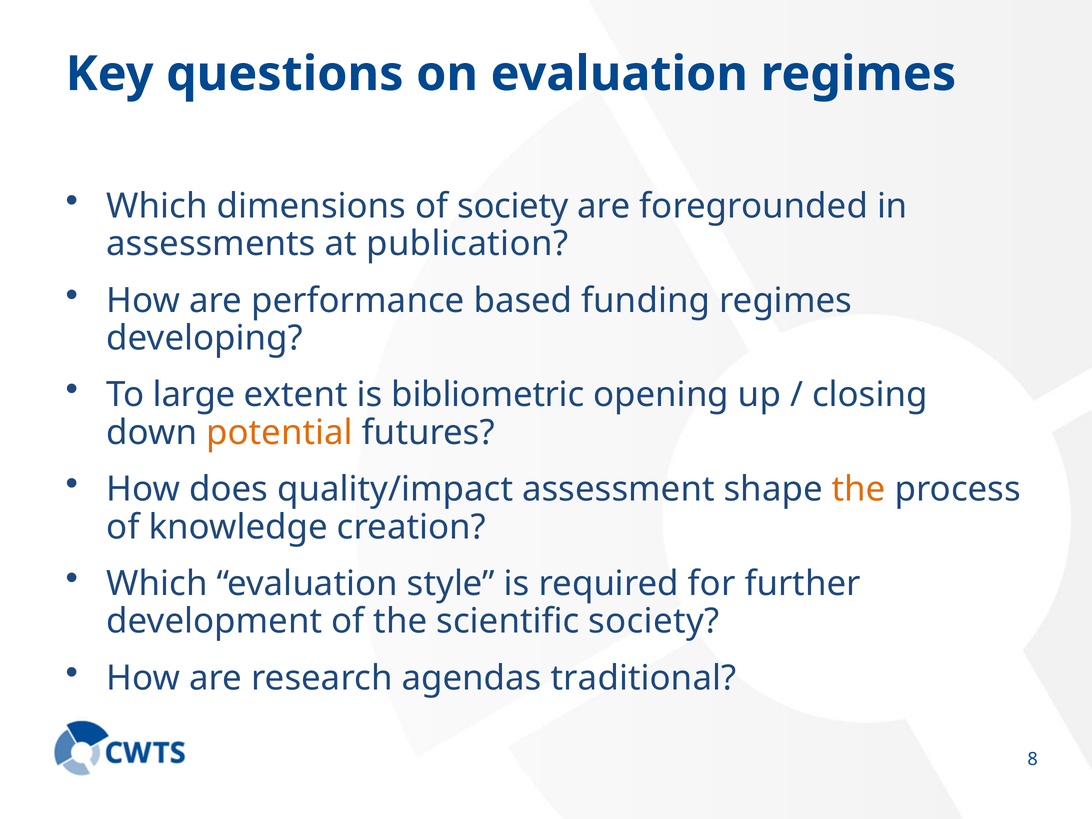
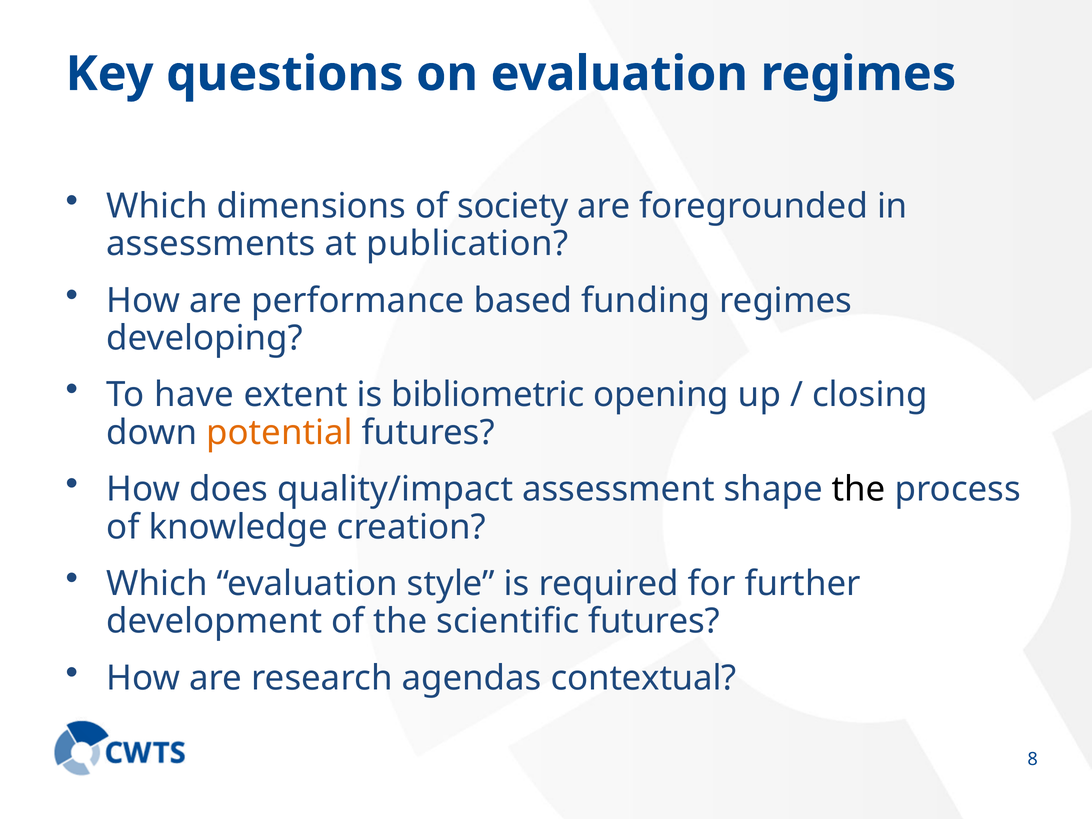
large: large -> have (194, 395)
the colour: orange -> black (859, 489)
scientific society: society -> futures (654, 621)
traditional: traditional -> contextual (644, 678)
